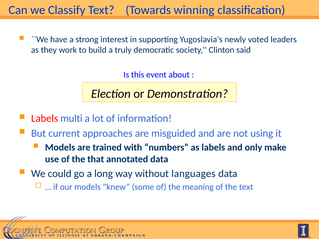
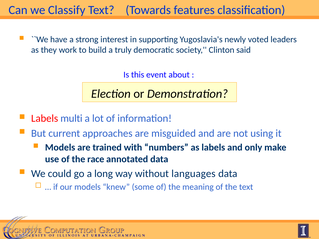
winning: winning -> features (194, 10)
that: that -> race (96, 159)
